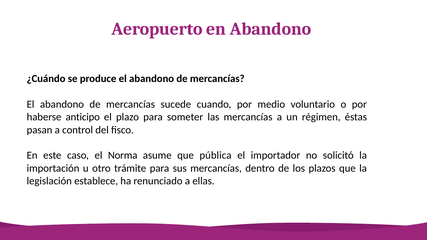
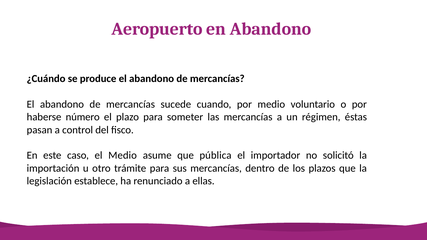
anticipo: anticipo -> número (83, 117)
el Norma: Norma -> Medio (123, 156)
